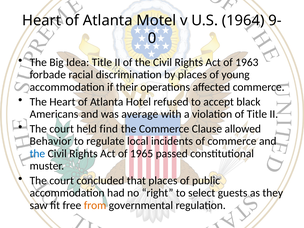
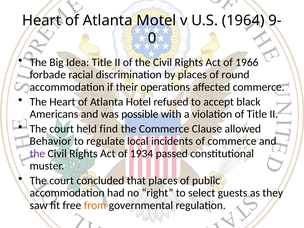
1963: 1963 -> 1966 (247, 62)
young: young -> round (235, 75)
average: average -> possible (140, 114)
the colour: blue -> purple (37, 154)
1965: 1965 -> 1934 (142, 154)
